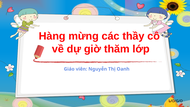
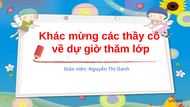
Hàng: Hàng -> Khác (52, 36)
